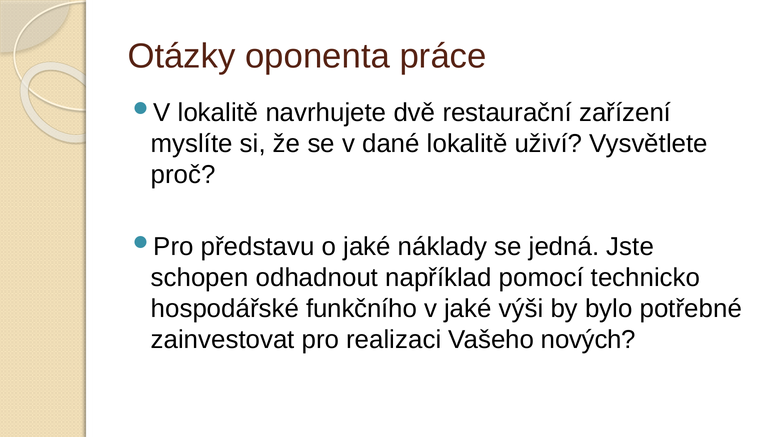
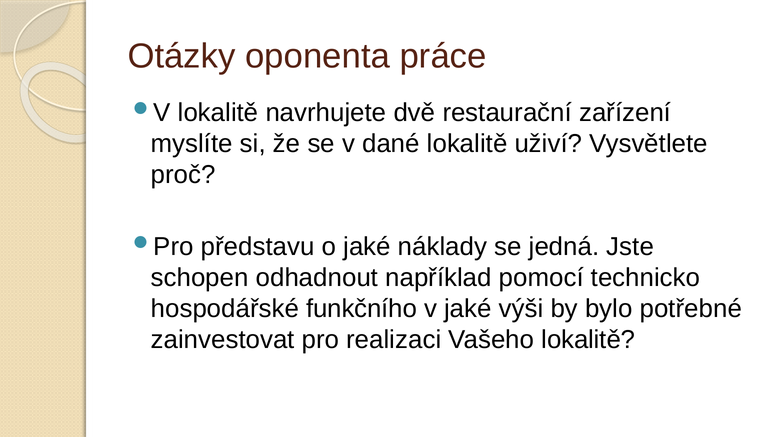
Vašeho nových: nových -> lokalitě (588, 339)
